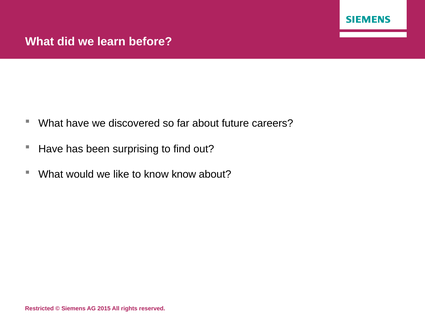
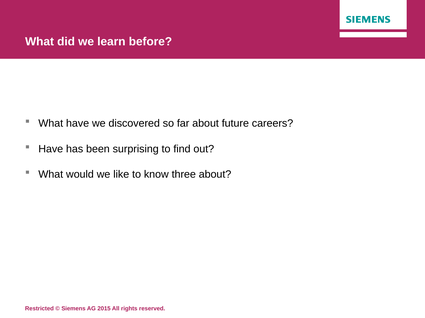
know know: know -> three (184, 175)
